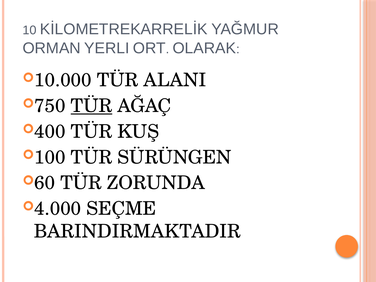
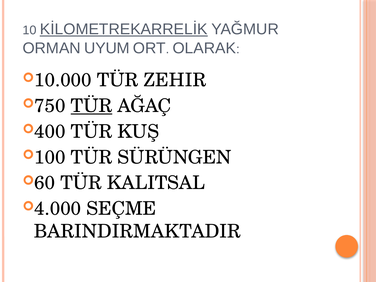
KİLOMETREKARRELİK underline: none -> present (124, 29)
YERLI: YERLI -> UYUM (107, 48)
ALANI: ALANI -> ZEHIR (175, 80)
ZORUNDA: ZORUNDA -> KALITSAL (156, 183)
